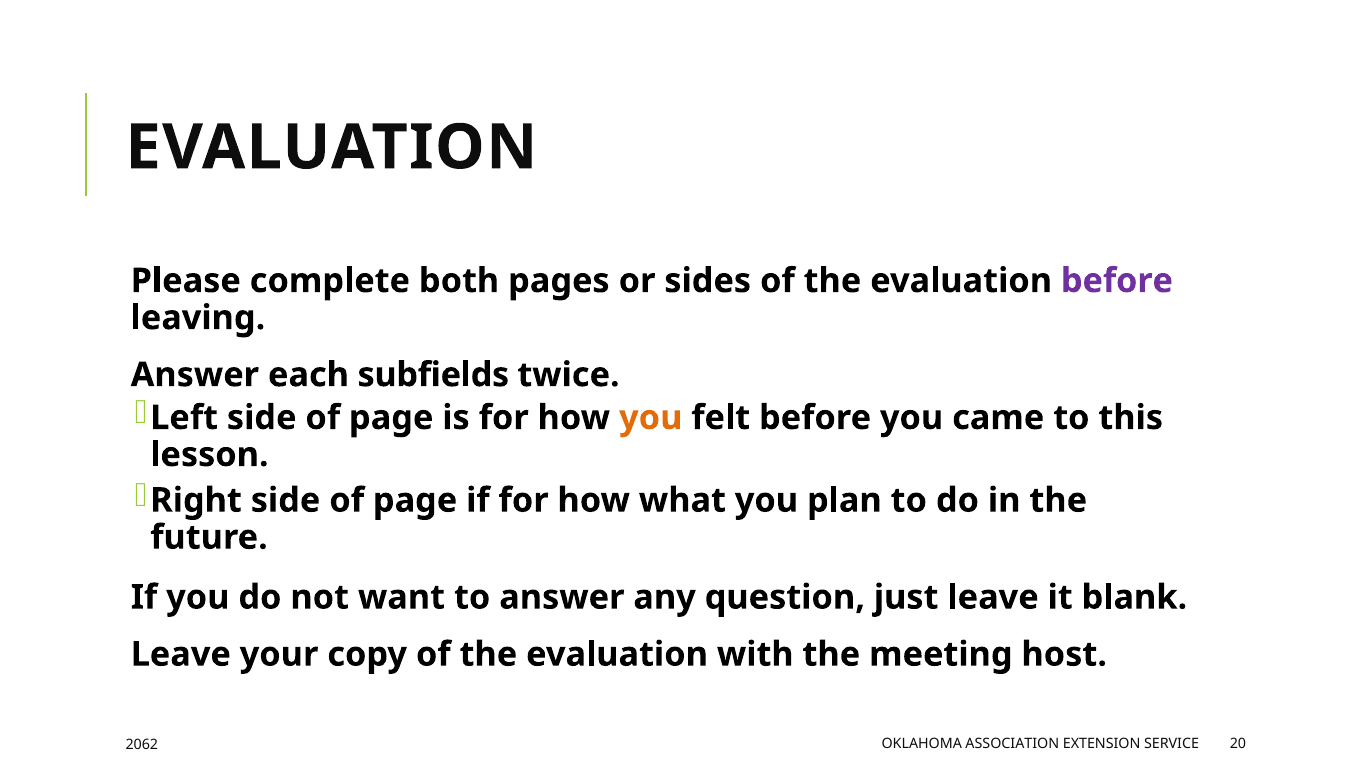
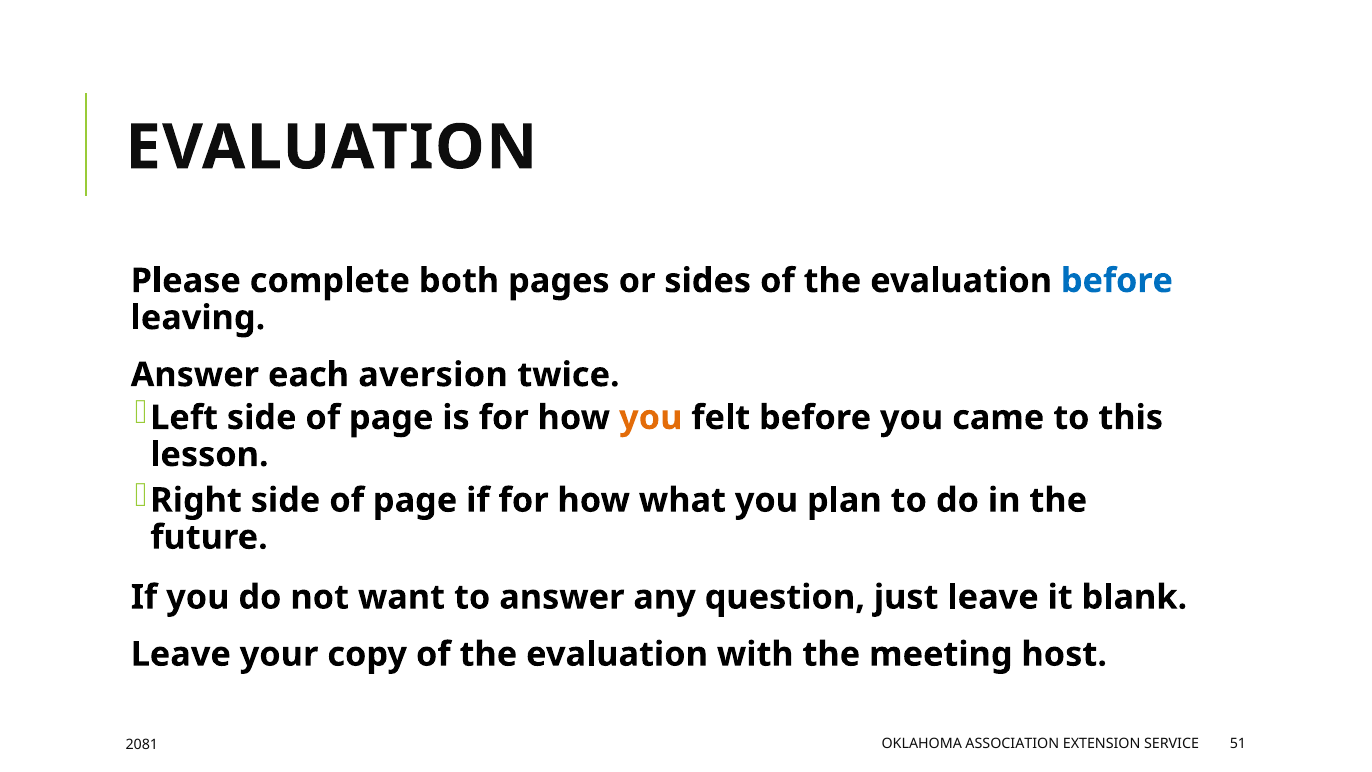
before colour: purple -> blue (1117, 281)
subfields: subfields -> aversion (433, 375)
20: 20 -> 51 (1238, 743)
2062: 2062 -> 2081 (142, 745)
